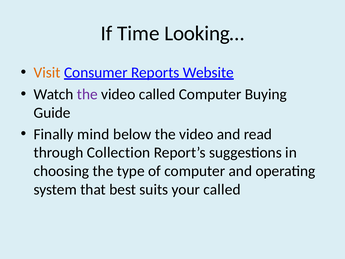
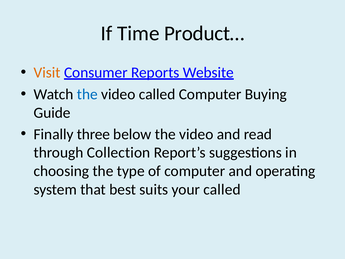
Looking…: Looking… -> Product… (204, 33)
the colour: purple -> blue (87, 94)
mind: mind -> three (93, 134)
